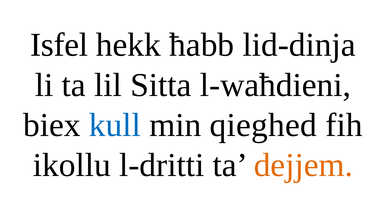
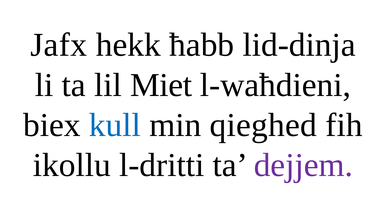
Isfel: Isfel -> Jafx (59, 45)
Sitta: Sitta -> Miet (161, 85)
dejjem colour: orange -> purple (303, 165)
